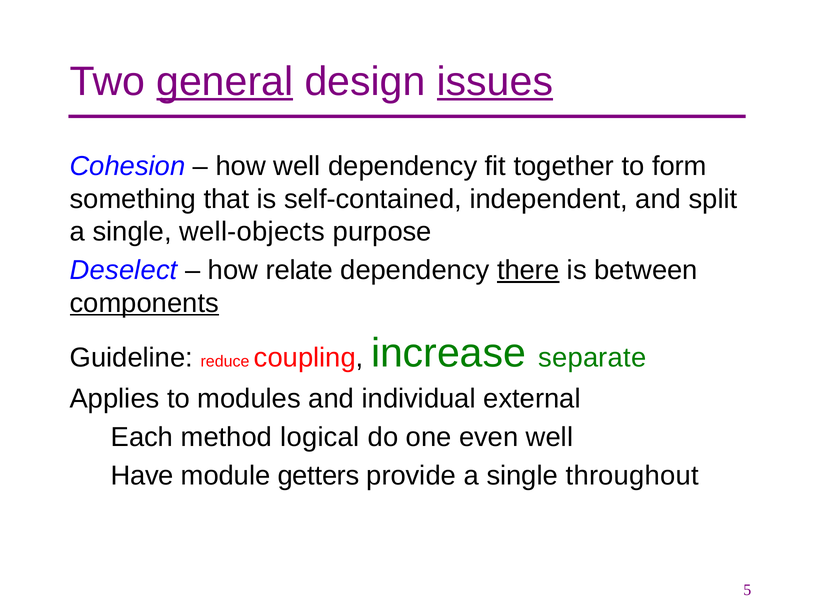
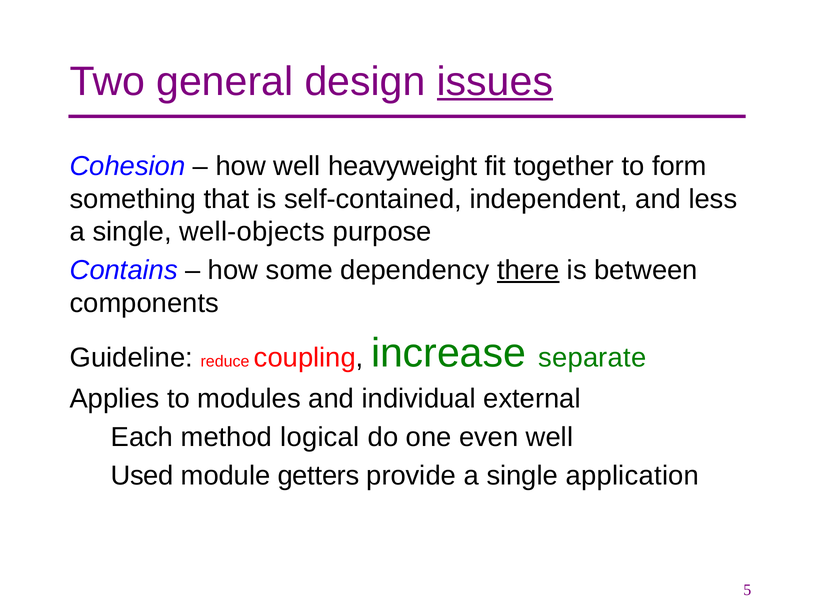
general underline: present -> none (225, 82)
well dependency: dependency -> heavyweight (403, 166)
split: split -> less (713, 199)
Deselect: Deselect -> Contains (124, 270)
relate: relate -> some (299, 270)
components underline: present -> none (144, 303)
Have: Have -> Used (142, 475)
throughout: throughout -> application (632, 475)
